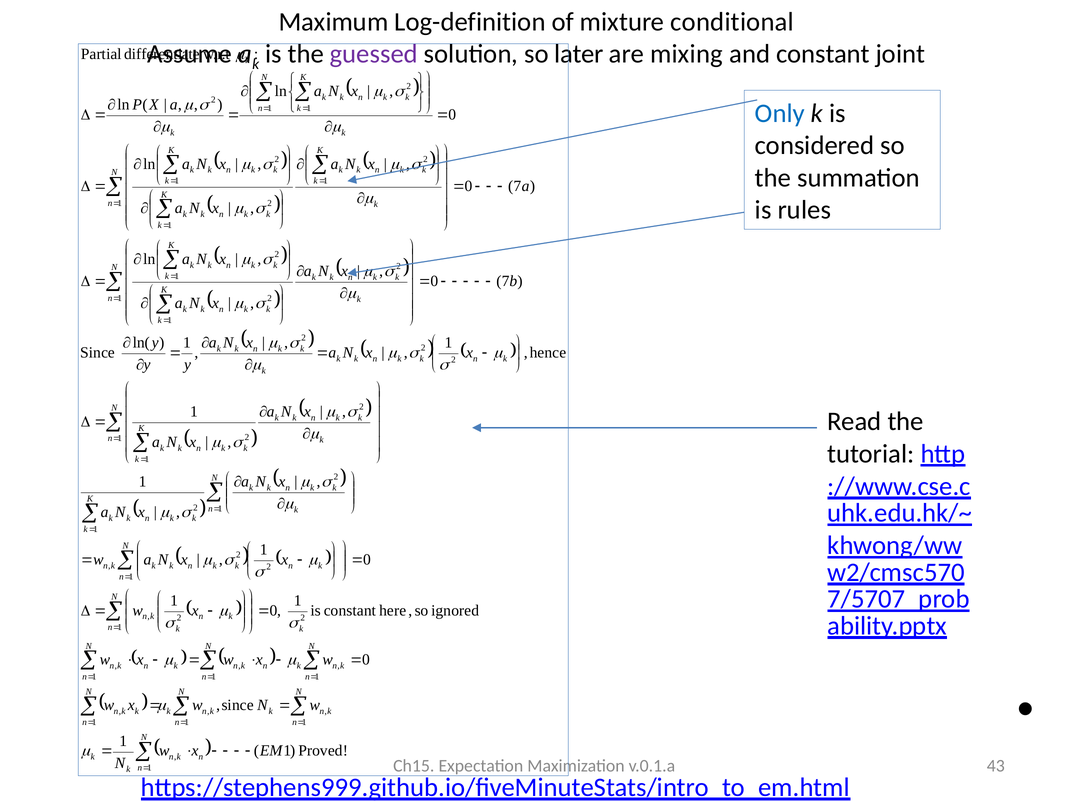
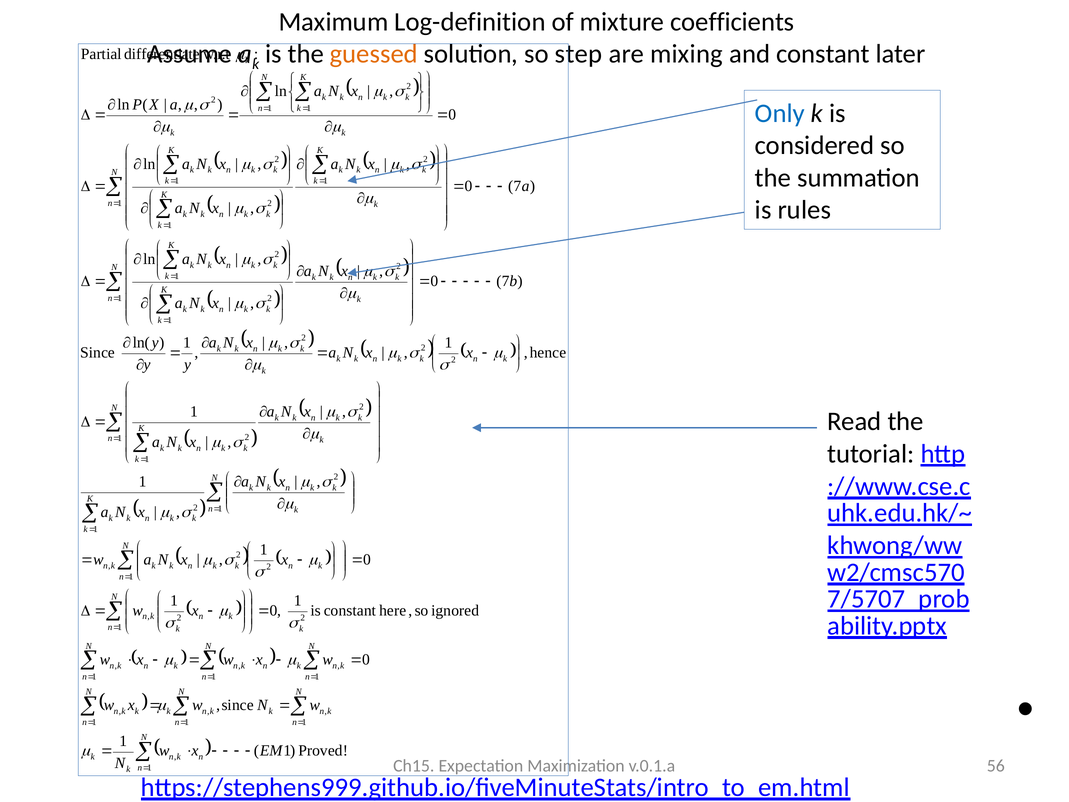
conditional: conditional -> coefficients (732, 22)
guessed colour: purple -> orange (374, 54)
later: later -> step (579, 54)
joint: joint -> later (900, 54)
43: 43 -> 56 (996, 765)
